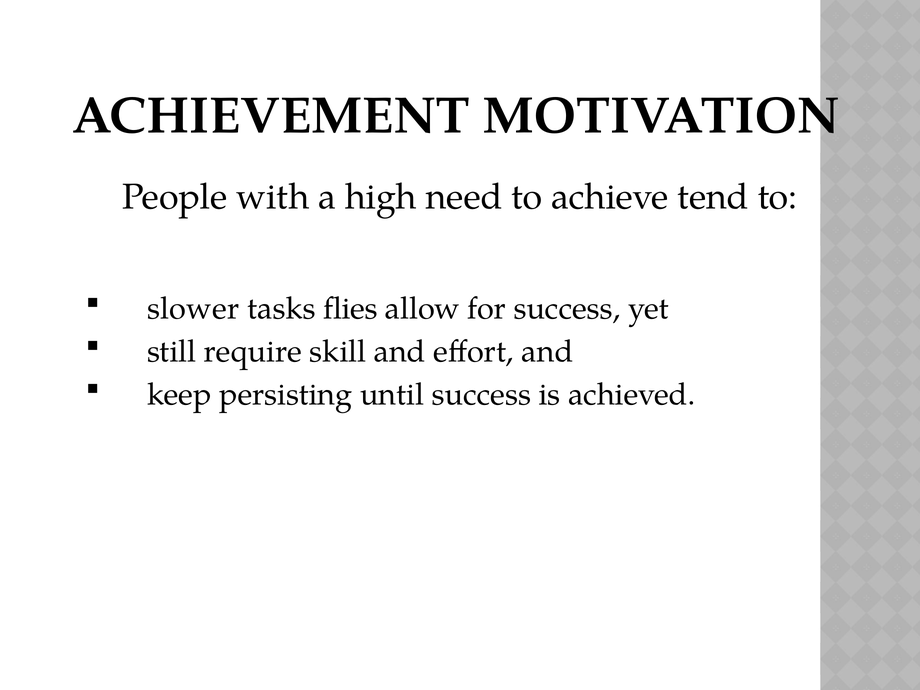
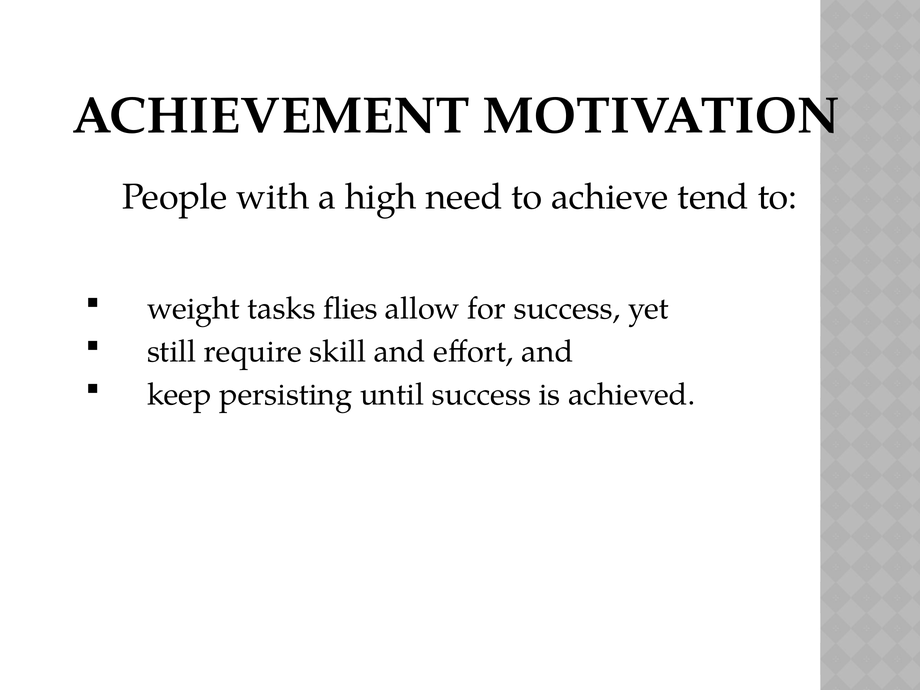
slower: slower -> weight (193, 309)
